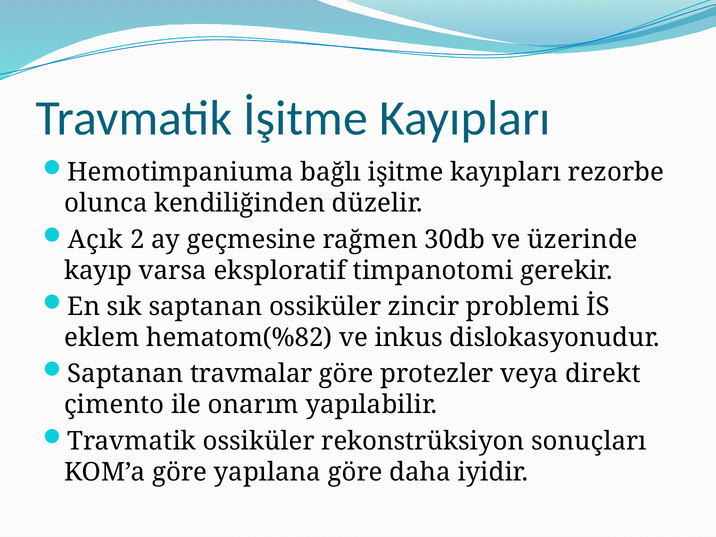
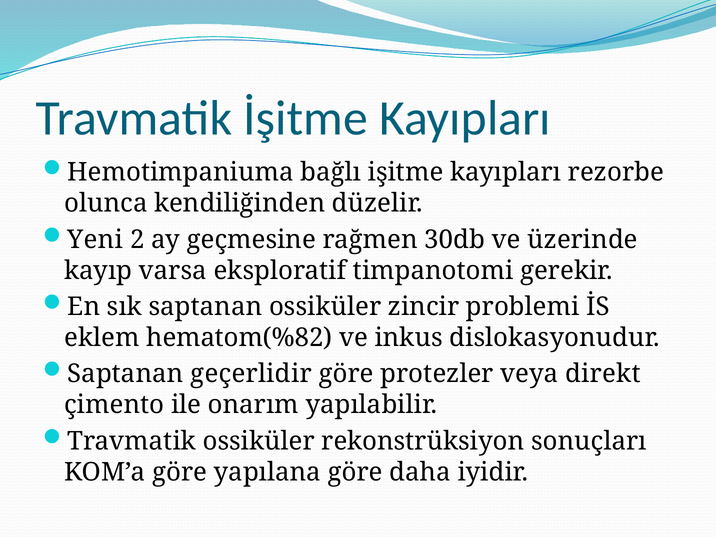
Açık: Açık -> Yeni (95, 240)
travmalar: travmalar -> geçerlidir (251, 374)
